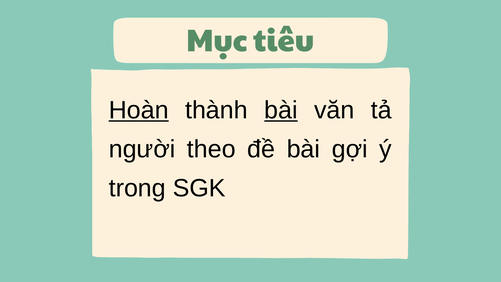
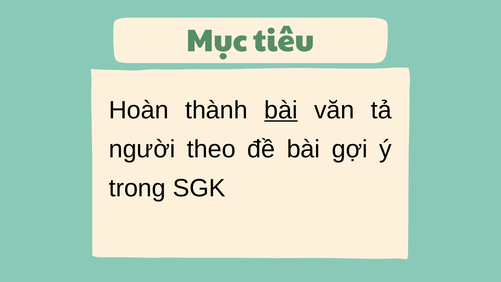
Hoàn underline: present -> none (139, 110)
